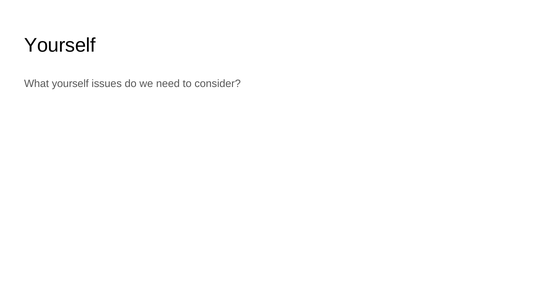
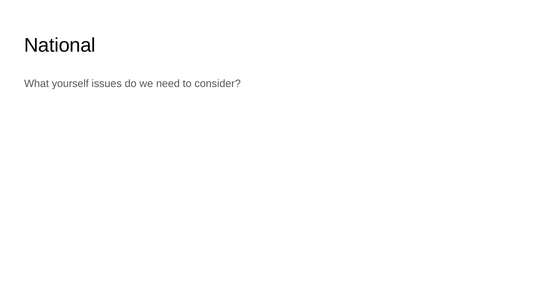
Yourself: Yourself -> National (60, 45)
